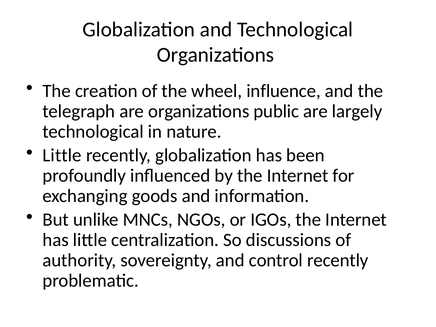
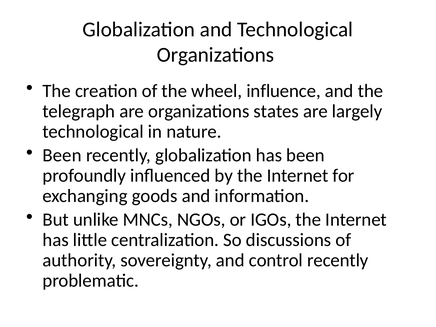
public: public -> states (276, 111)
Little: Little -> Been (62, 155)
